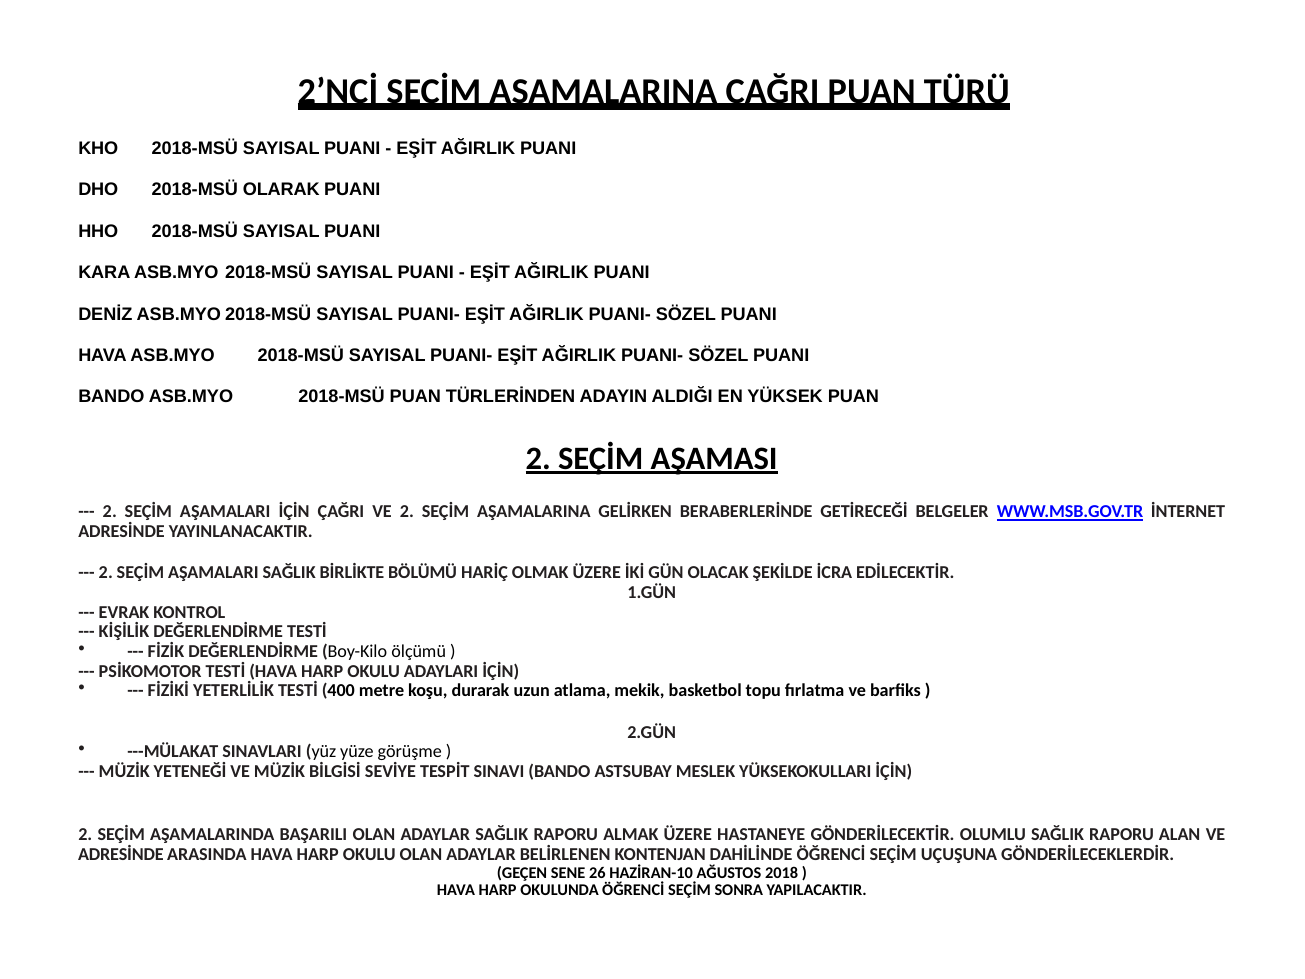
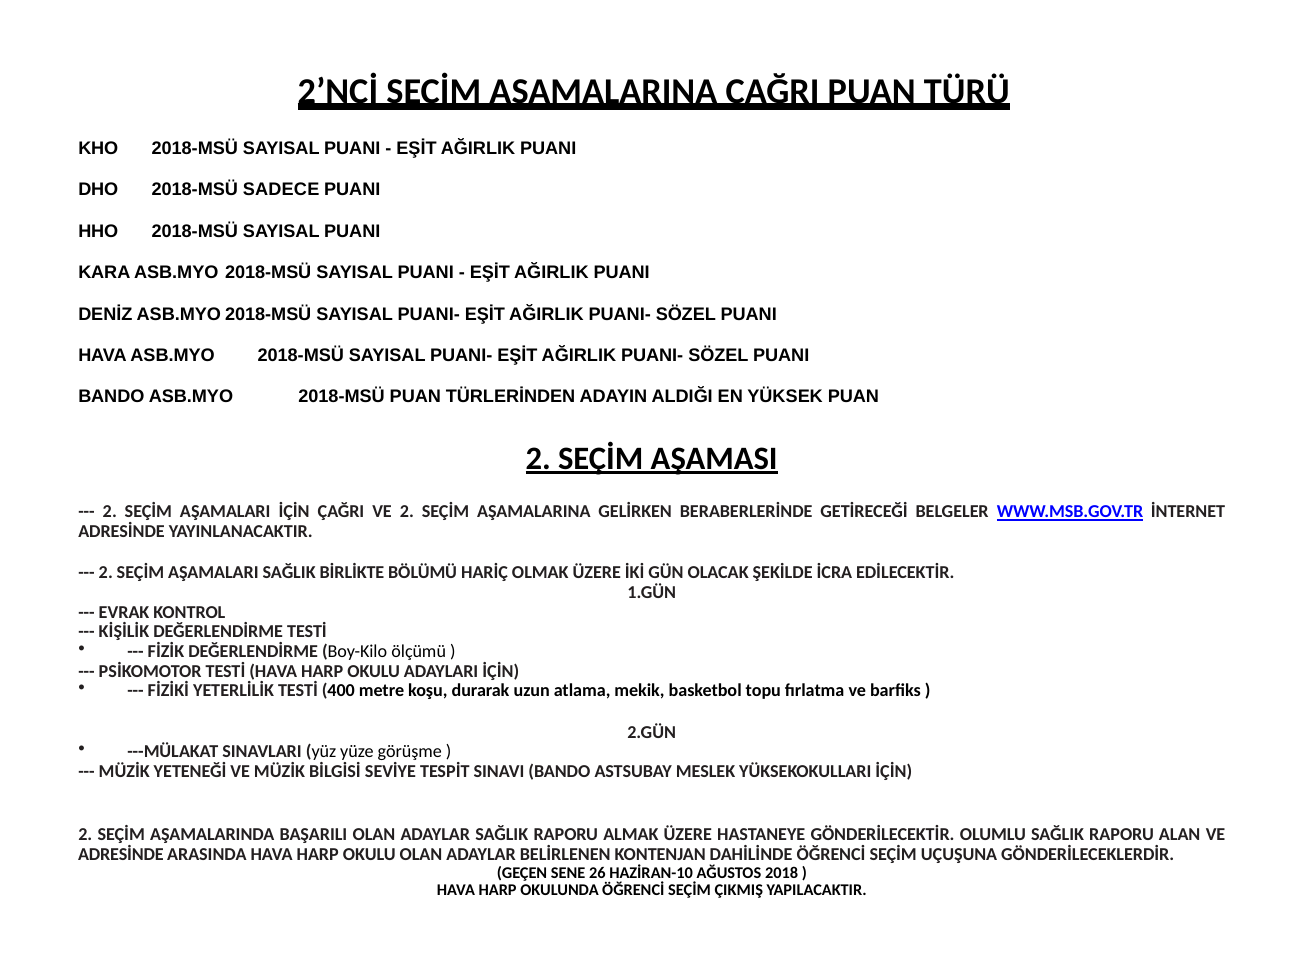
OLARAK: OLARAK -> SADECE (281, 190)
SONRA: SONRA -> ÇIKMIŞ (739, 890)
